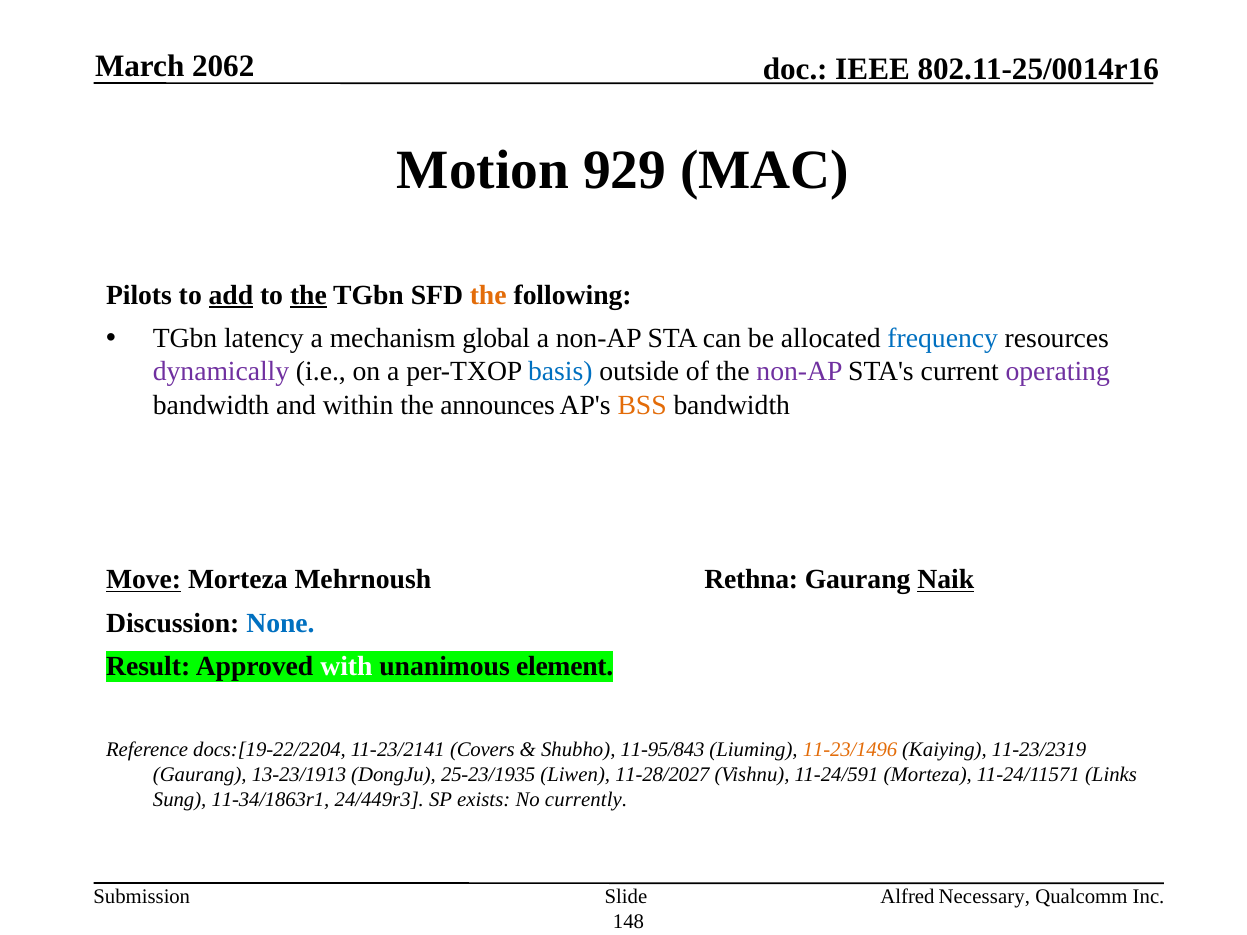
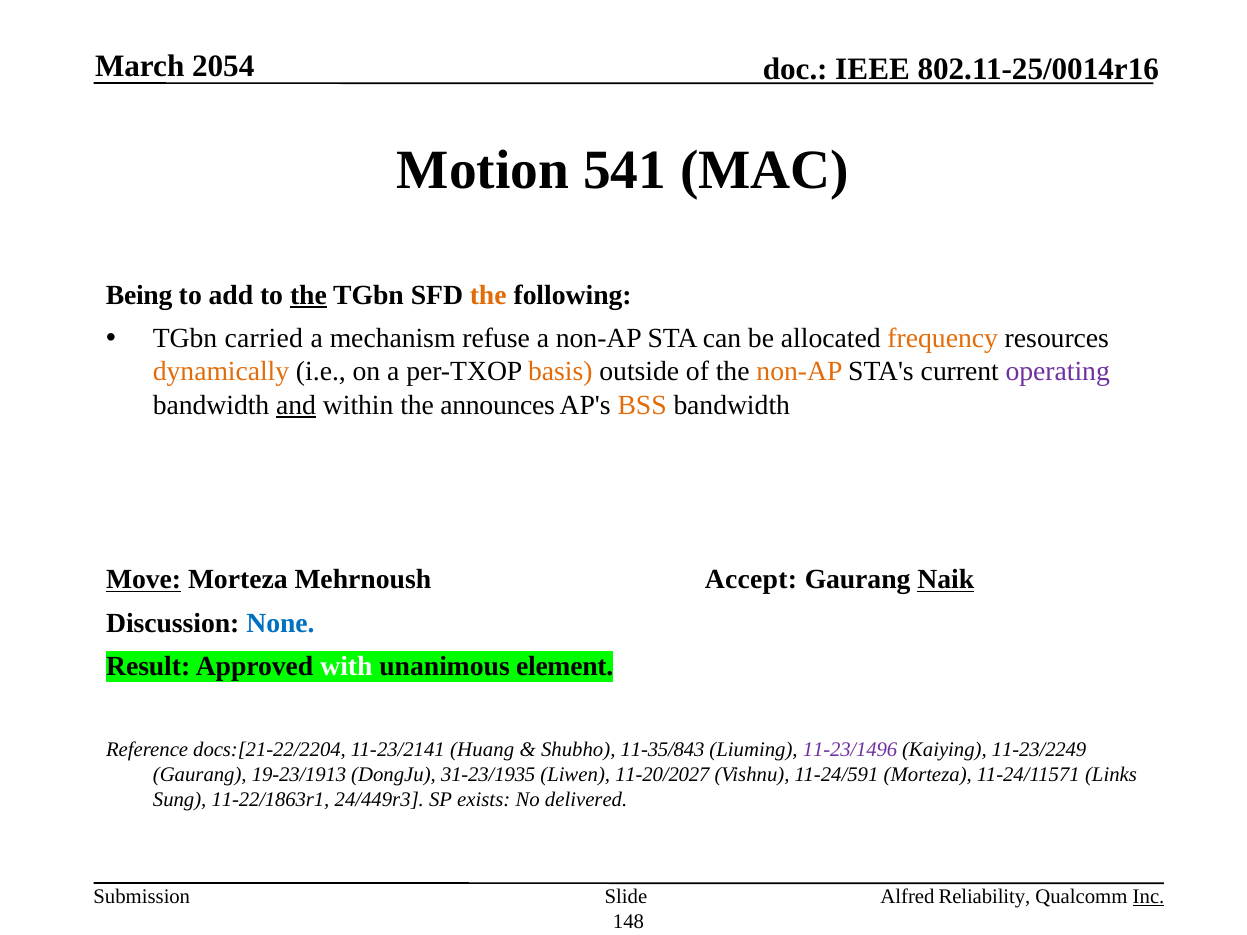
2062: 2062 -> 2054 (223, 66)
929: 929 -> 541 (625, 170)
Pilots: Pilots -> Being (139, 295)
add underline: present -> none (231, 295)
latency: latency -> carried (264, 339)
global: global -> refuse (496, 339)
frequency colour: blue -> orange (943, 339)
dynamically colour: purple -> orange (221, 372)
basis colour: blue -> orange (560, 372)
non-AP colour: purple -> orange (799, 372)
and underline: none -> present (296, 405)
Rethna: Rethna -> Accept (751, 580)
docs:[19-22/2204: docs:[19-22/2204 -> docs:[21-22/2204 (270, 750)
Covers: Covers -> Huang (482, 750)
11-95/843: 11-95/843 -> 11-35/843 (663, 750)
11-23/1496 colour: orange -> purple (850, 750)
11-23/2319: 11-23/2319 -> 11-23/2249 (1039, 750)
13-23/1913: 13-23/1913 -> 19-23/1913 (299, 775)
25-23/1935: 25-23/1935 -> 31-23/1935 (488, 775)
11-28/2027: 11-28/2027 -> 11-20/2027 (662, 775)
11-34/1863r1: 11-34/1863r1 -> 11-22/1863r1 (270, 800)
currently: currently -> delivered (586, 800)
Necessary: Necessary -> Reliability (984, 897)
Inc underline: none -> present (1149, 897)
